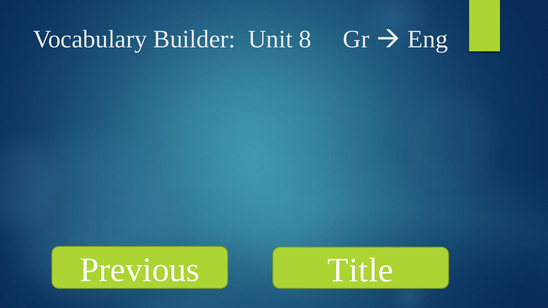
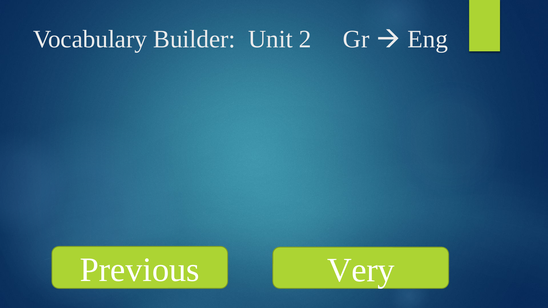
8: 8 -> 2 (305, 39)
Title: Title -> Very (361, 270)
